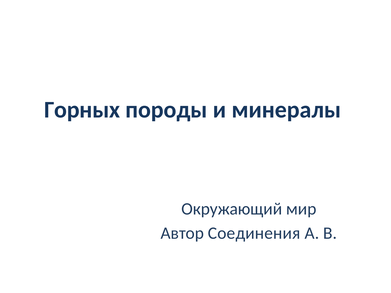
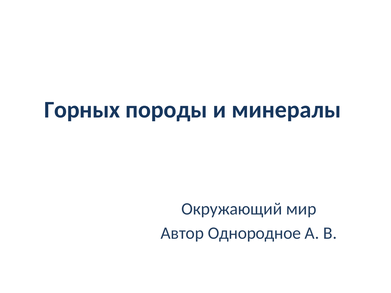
Соединения: Соединения -> Однородное (254, 233)
